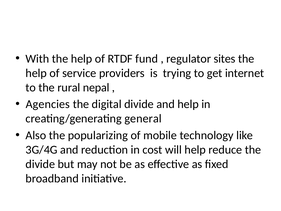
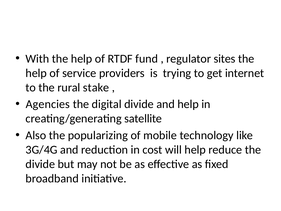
nepal: nepal -> stake (96, 87)
general: general -> satellite (143, 118)
